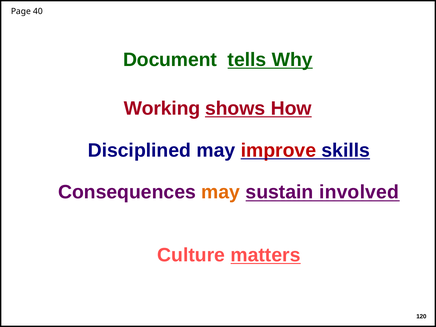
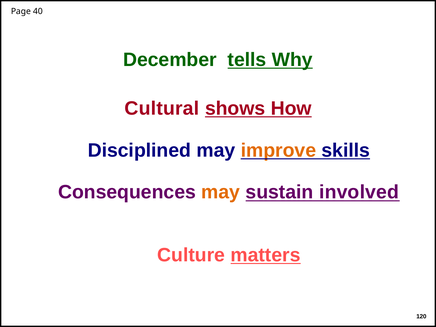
Document: Document -> December (170, 60)
Working: Working -> Cultural (162, 108)
improve colour: red -> orange (278, 150)
